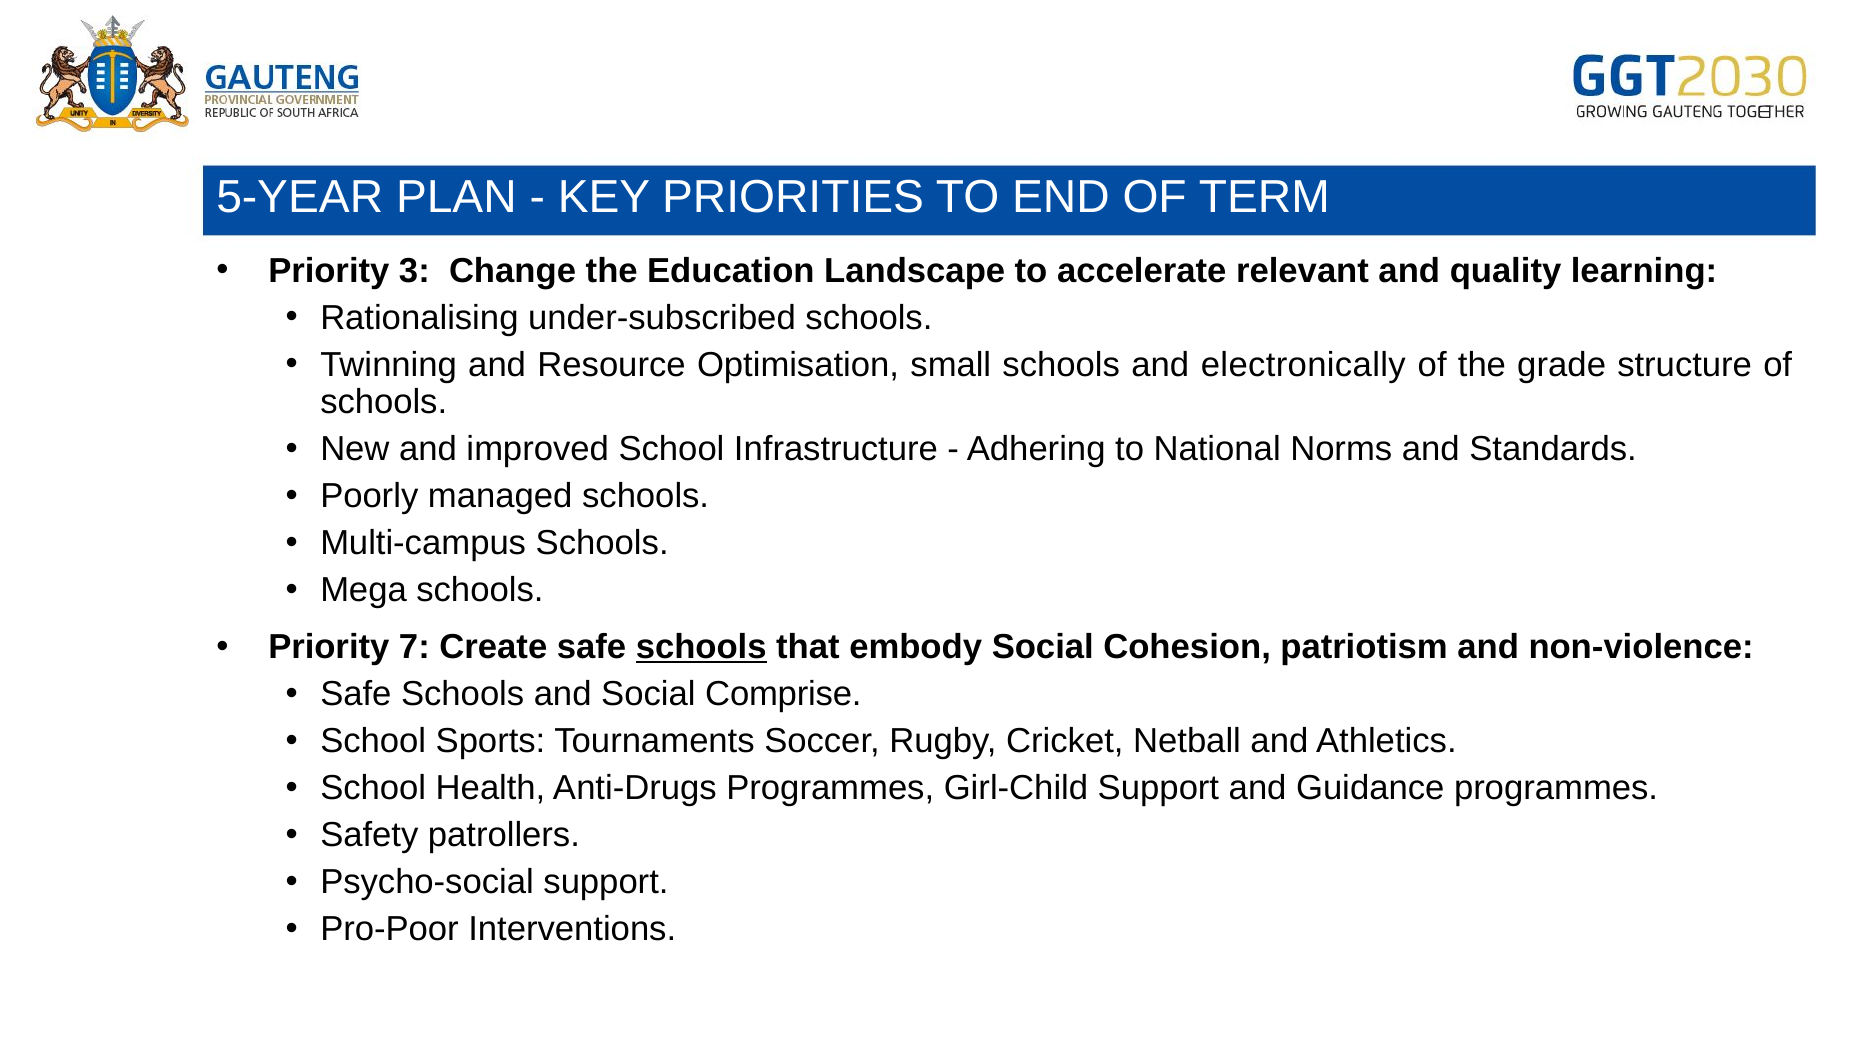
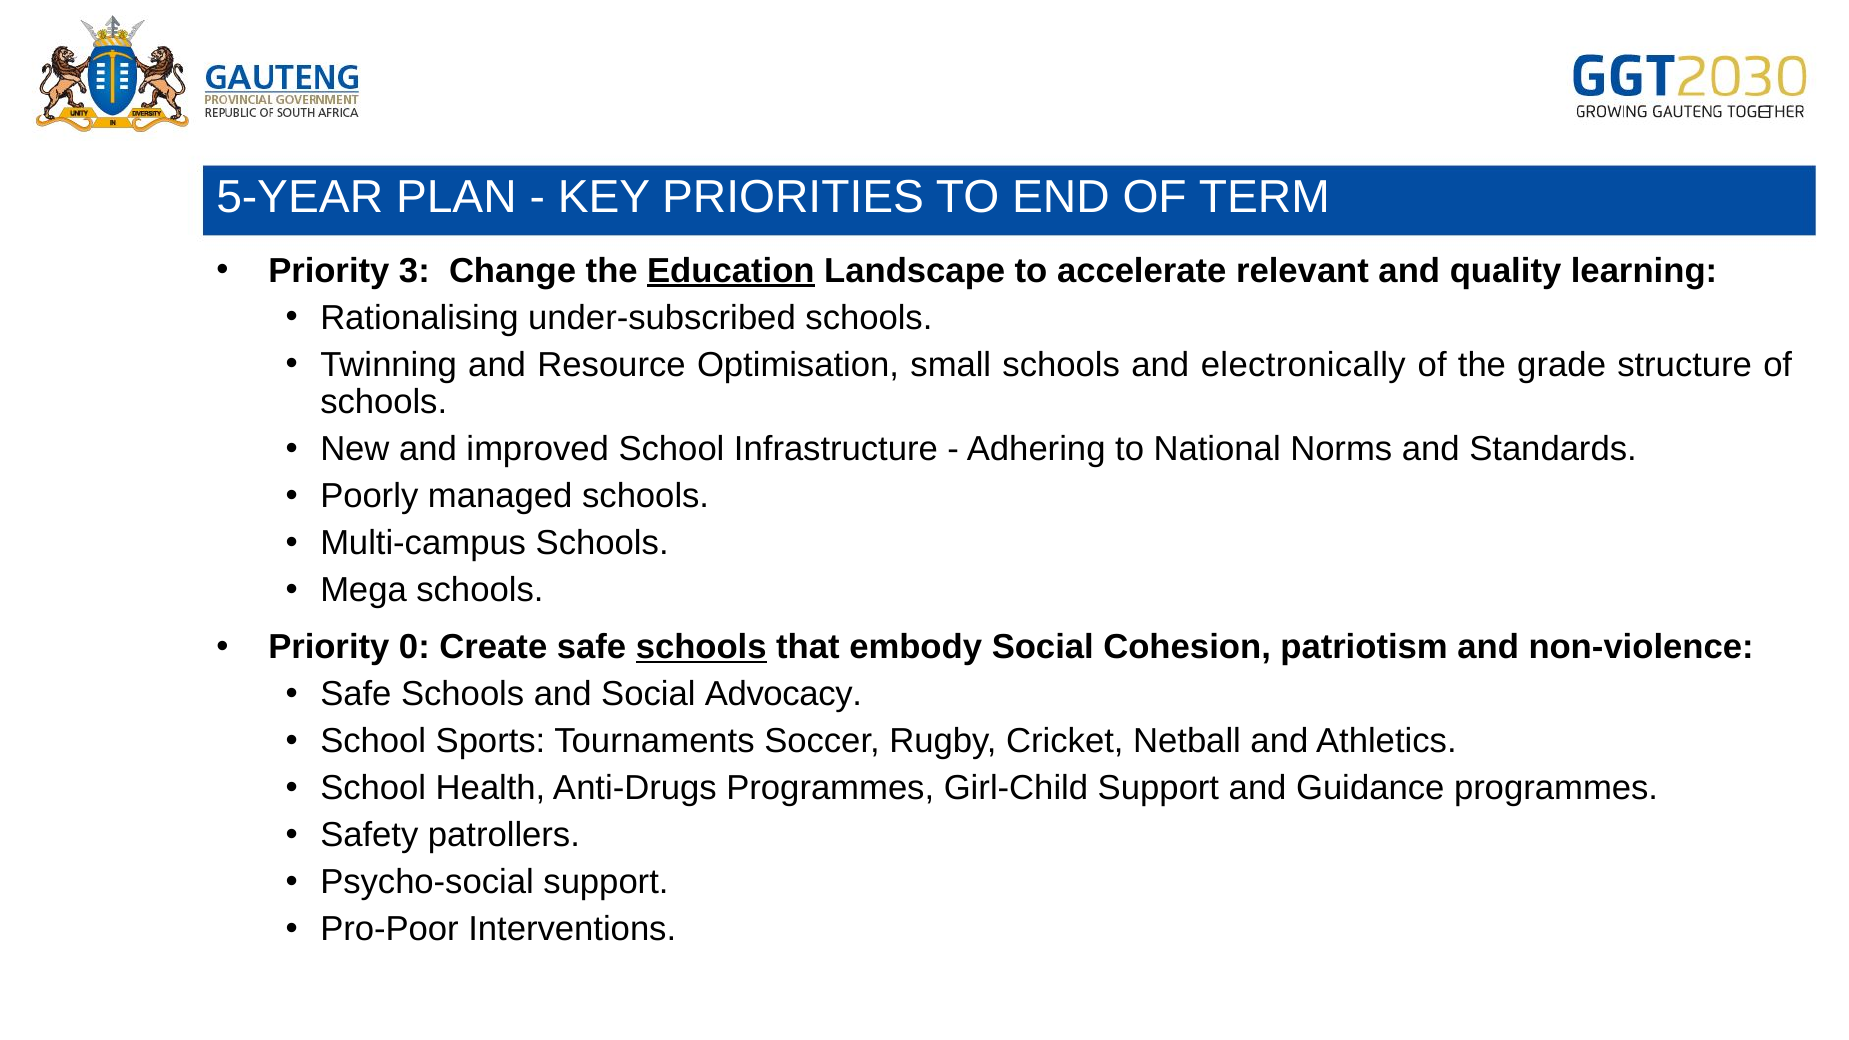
Education underline: none -> present (731, 271)
7: 7 -> 0 (414, 647)
Comprise: Comprise -> Advocacy (783, 694)
